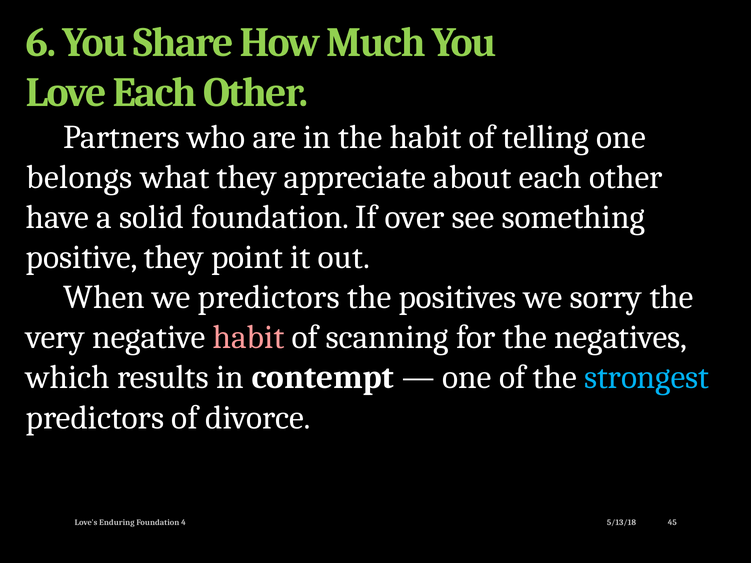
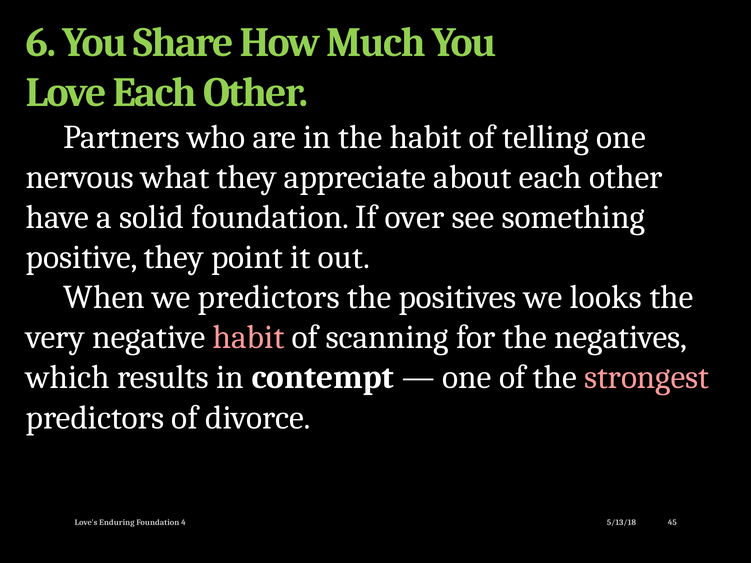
belongs: belongs -> nervous (80, 177)
sorry: sorry -> looks (606, 297)
strongest colour: light blue -> pink (647, 378)
